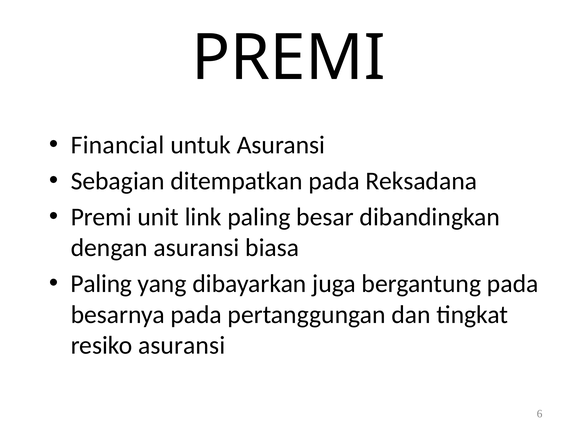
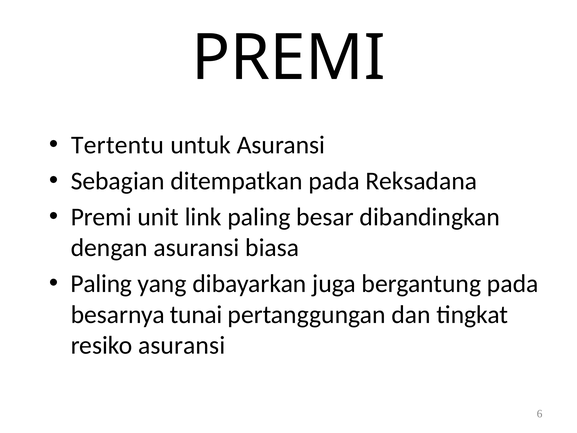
Financial: Financial -> Tertentu (118, 145)
besarnya pada: pada -> tunai (196, 314)
